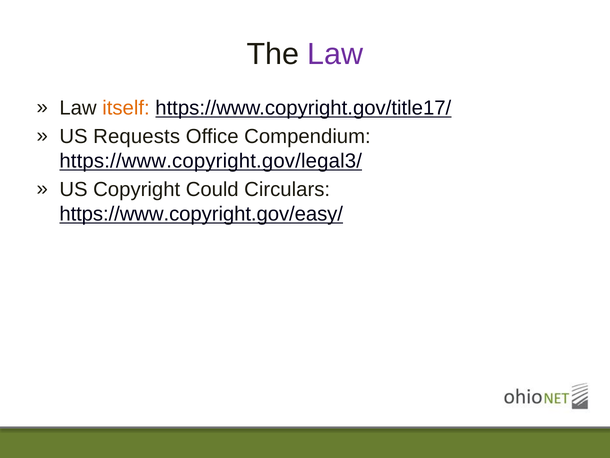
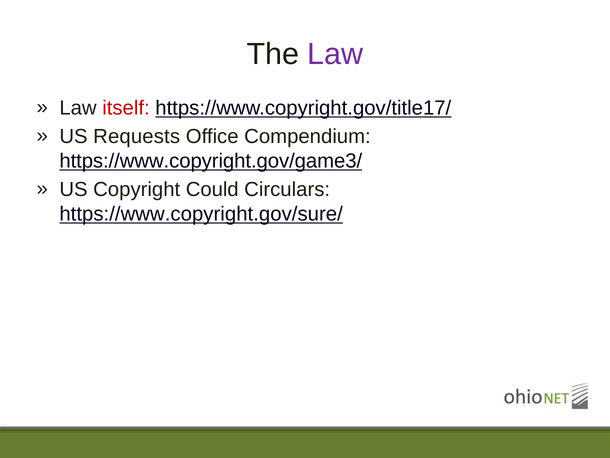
itself colour: orange -> red (126, 108)
https://www.copyright.gov/legal3/: https://www.copyright.gov/legal3/ -> https://www.copyright.gov/game3/ (211, 161)
https://www.copyright.gov/easy/: https://www.copyright.gov/easy/ -> https://www.copyright.gov/sure/ (201, 214)
